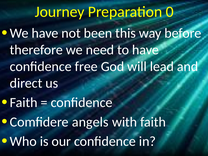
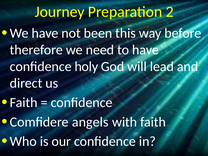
0: 0 -> 2 (170, 12)
free: free -> holy (86, 67)
